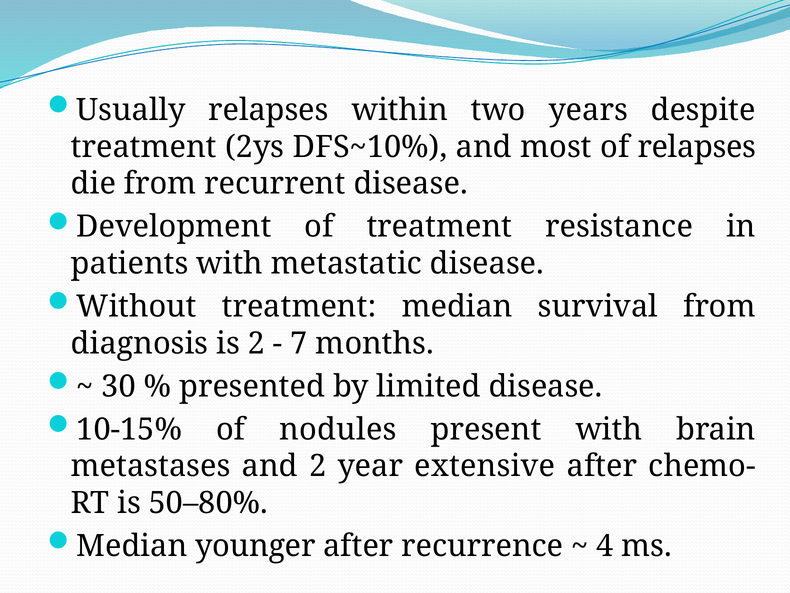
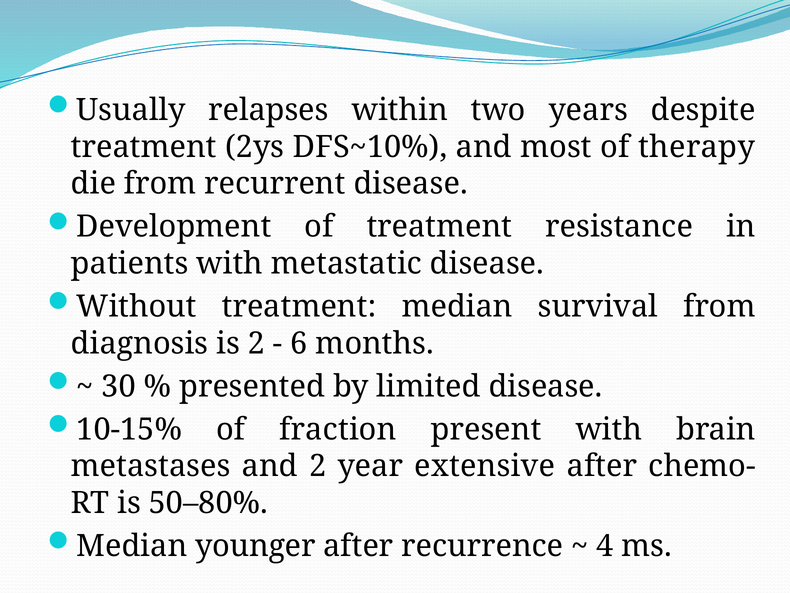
of relapses: relapses -> therapy (697, 147)
7: 7 -> 6 (299, 343)
nodules: nodules -> fraction (338, 429)
